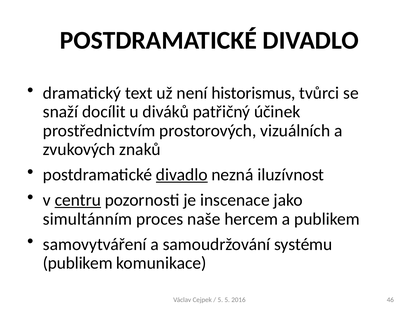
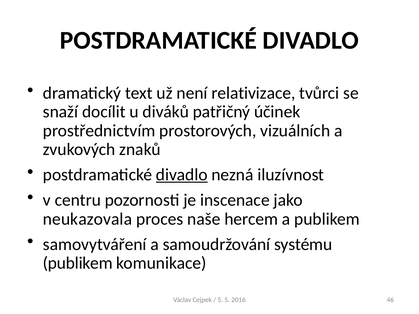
historismus: historismus -> relativizace (253, 93)
centru underline: present -> none (78, 200)
simultánním: simultánním -> neukazovala (88, 219)
